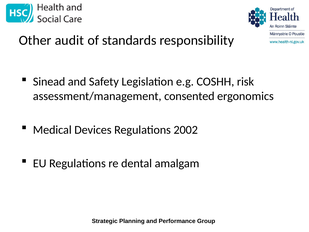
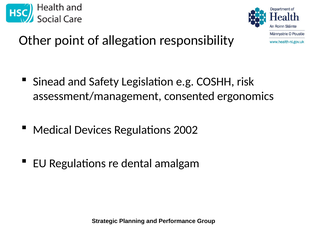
audit: audit -> point (69, 40)
standards: standards -> allegation (129, 40)
